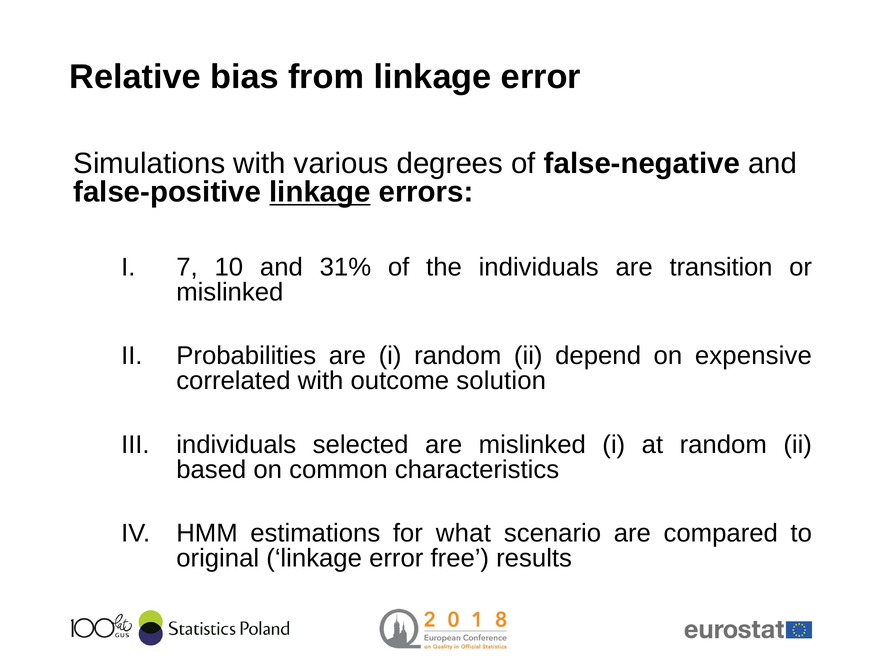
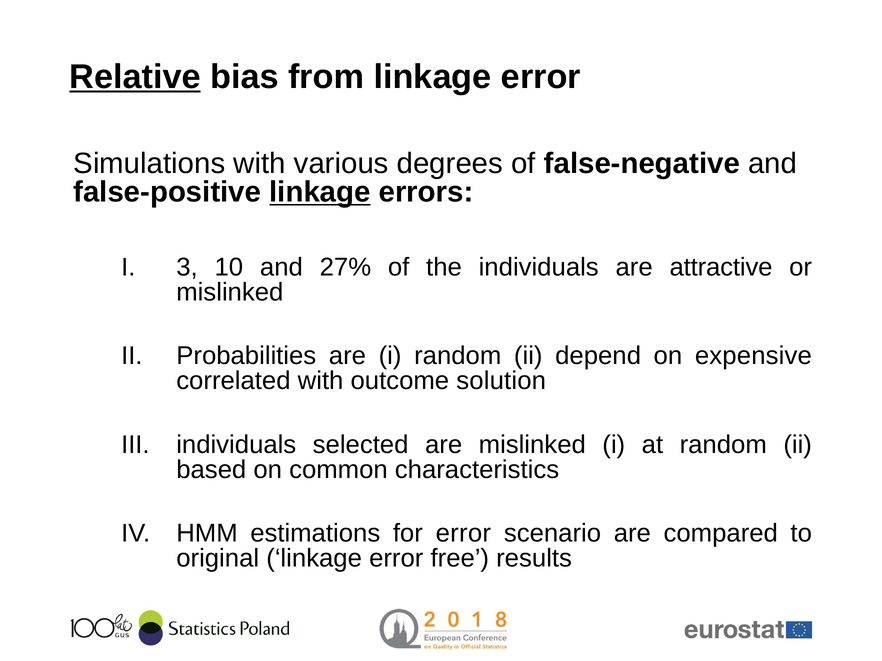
Relative underline: none -> present (135, 77)
7: 7 -> 3 (187, 267)
31%: 31% -> 27% (345, 267)
transition: transition -> attractive (721, 267)
for what: what -> error (463, 534)
